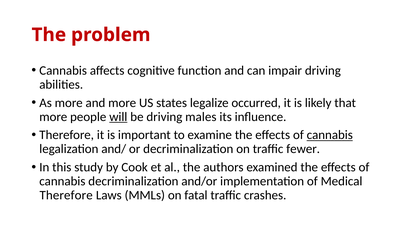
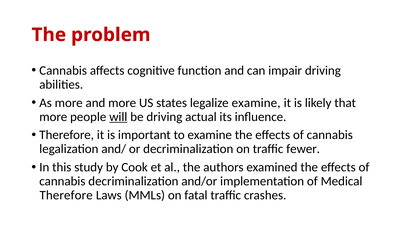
legalize occurred: occurred -> examine (256, 103)
males: males -> actual (201, 117)
cannabis underline: present -> none (330, 135)
